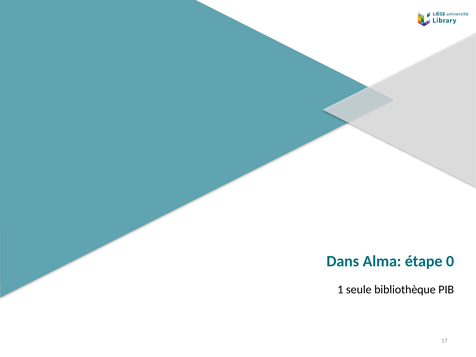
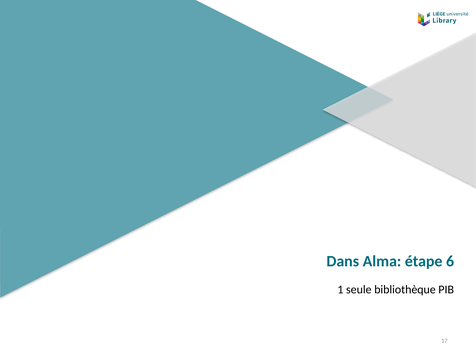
0: 0 -> 6 (450, 261)
